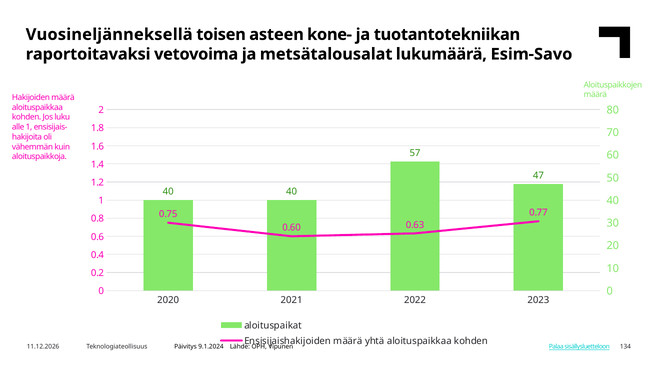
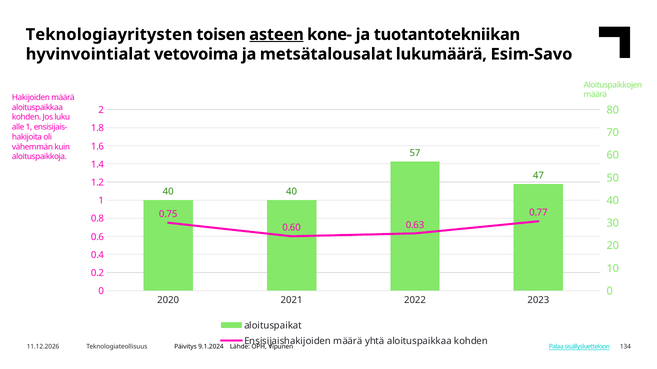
Vuosineljänneksellä: Vuosineljänneksellä -> Teknologiayritysten (109, 35)
asteen underline: none -> present (277, 35)
raportoitavaksi: raportoitavaksi -> hyvinvointialat (88, 54)
